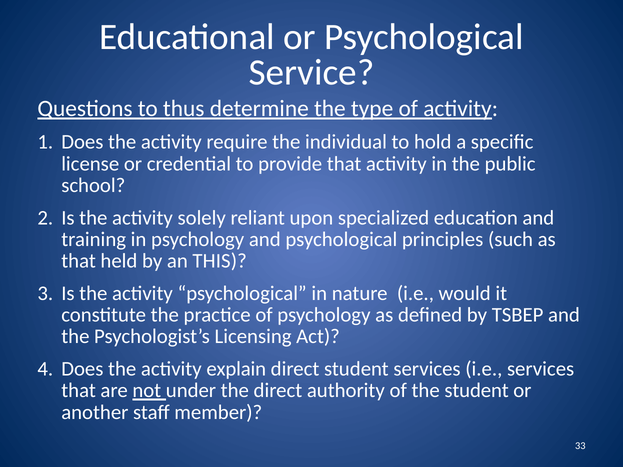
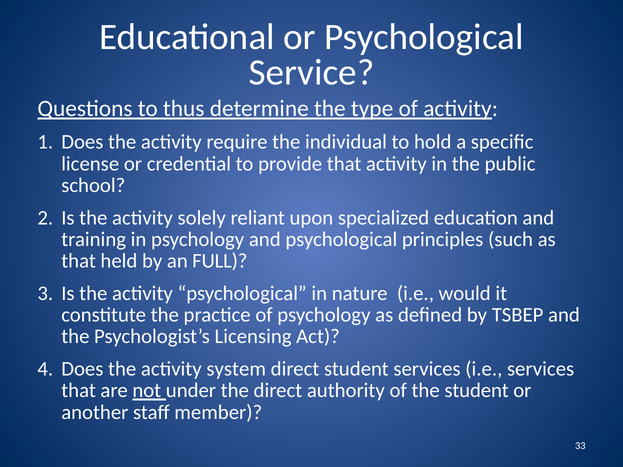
THIS: THIS -> FULL (220, 261)
explain: explain -> system (236, 369)
